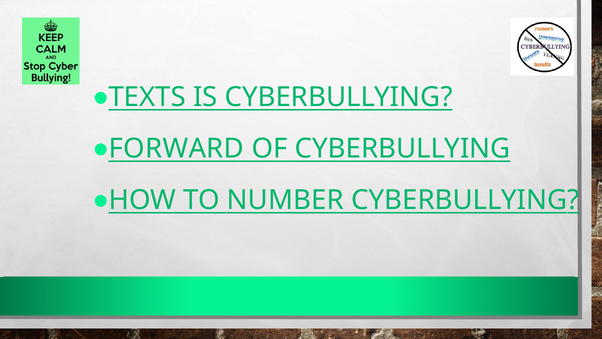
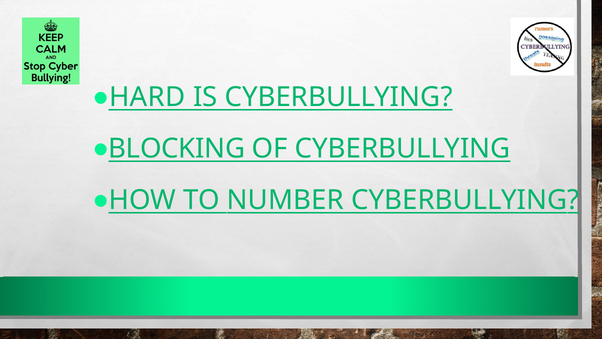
TEXTS: TEXTS -> HARD (147, 97)
FORWARD: FORWARD -> BLOCKING (177, 149)
